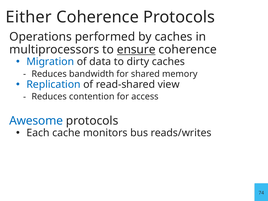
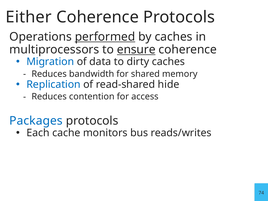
performed underline: none -> present (105, 37)
view: view -> hide (169, 84)
Awesome: Awesome -> Packages (36, 121)
